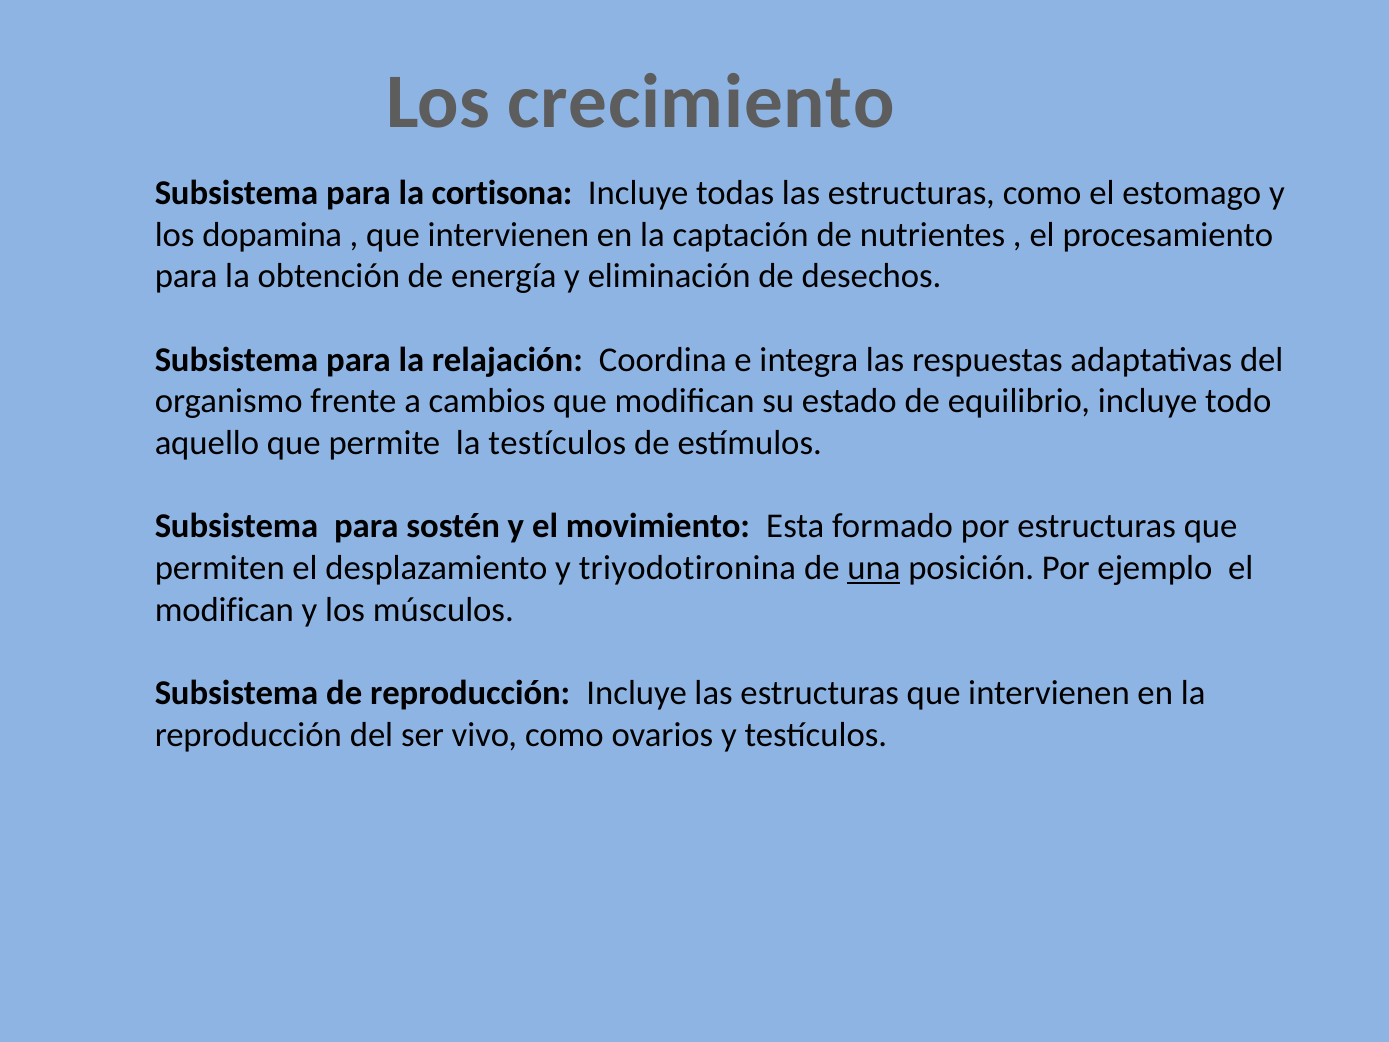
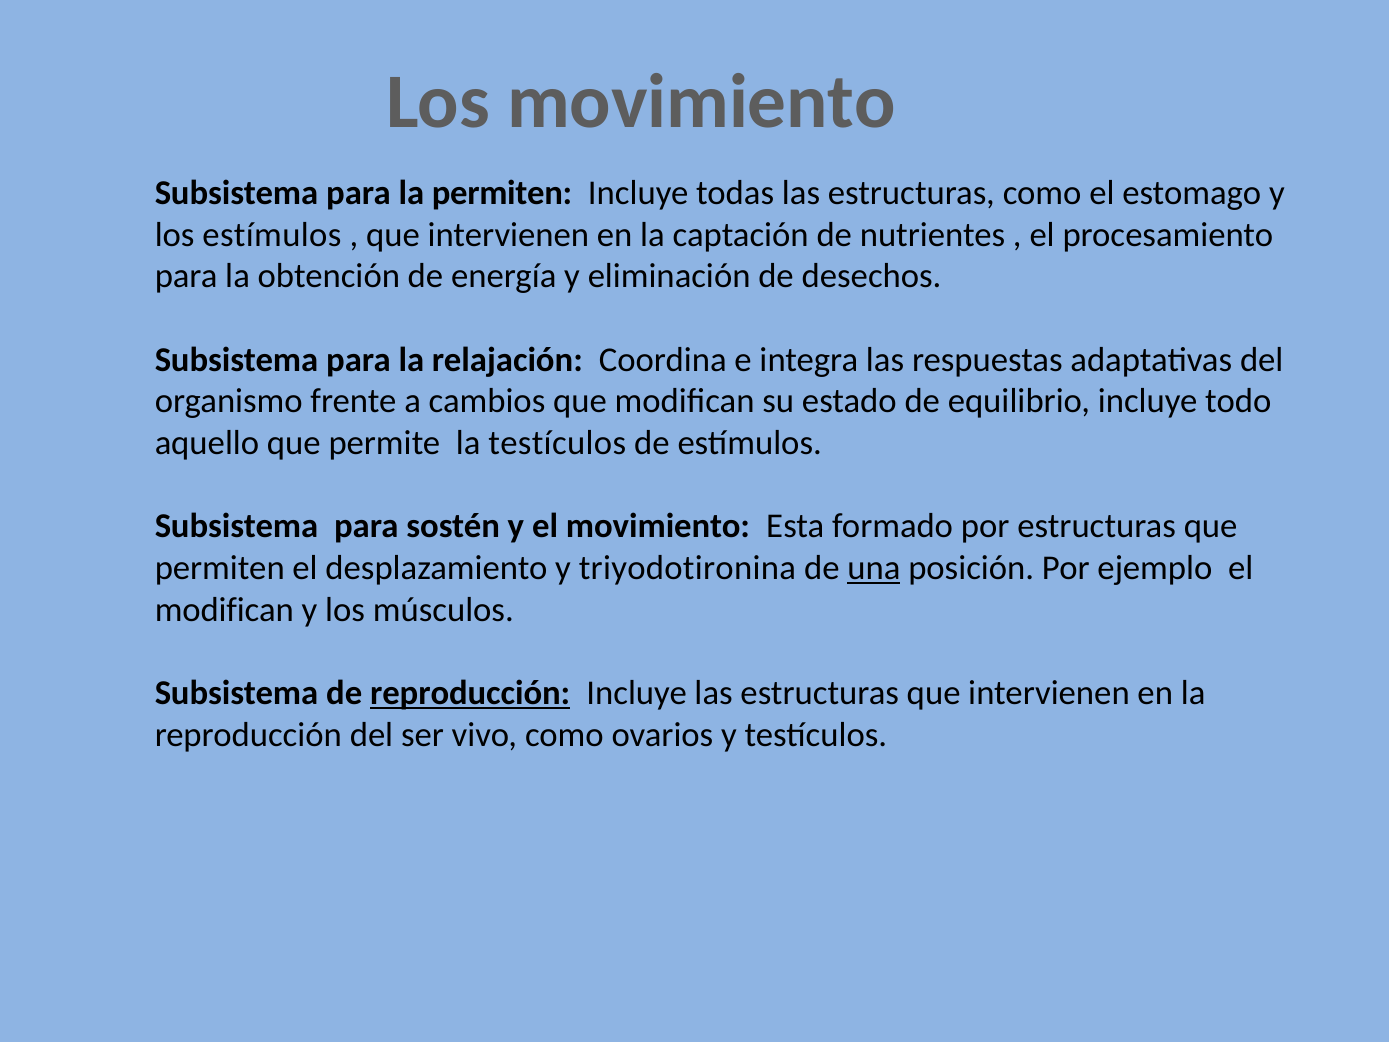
Los crecimiento: crecimiento -> movimiento (702, 102)
la cortisona: cortisona -> permiten (502, 193)
los dopamina: dopamina -> estímulos (272, 235)
reproducción underline: none -> present (470, 693)
